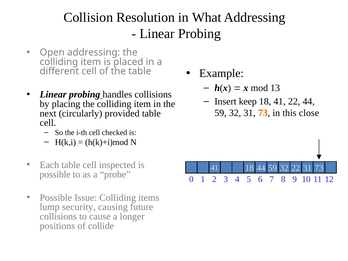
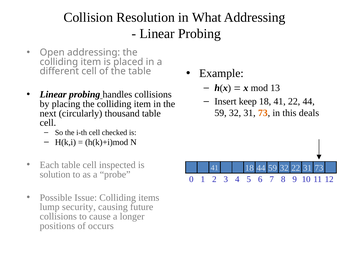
close: close -> deals (309, 113)
provided: provided -> thousand (122, 113)
possible: possible -> solution (55, 174)
collide: collide -> occurs (101, 226)
